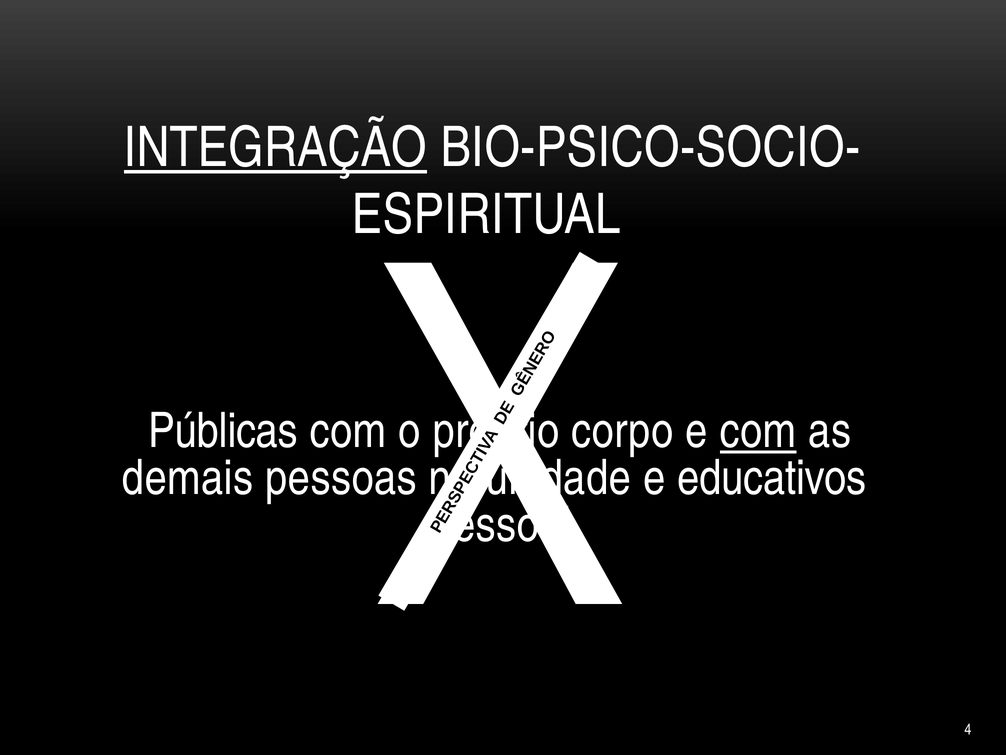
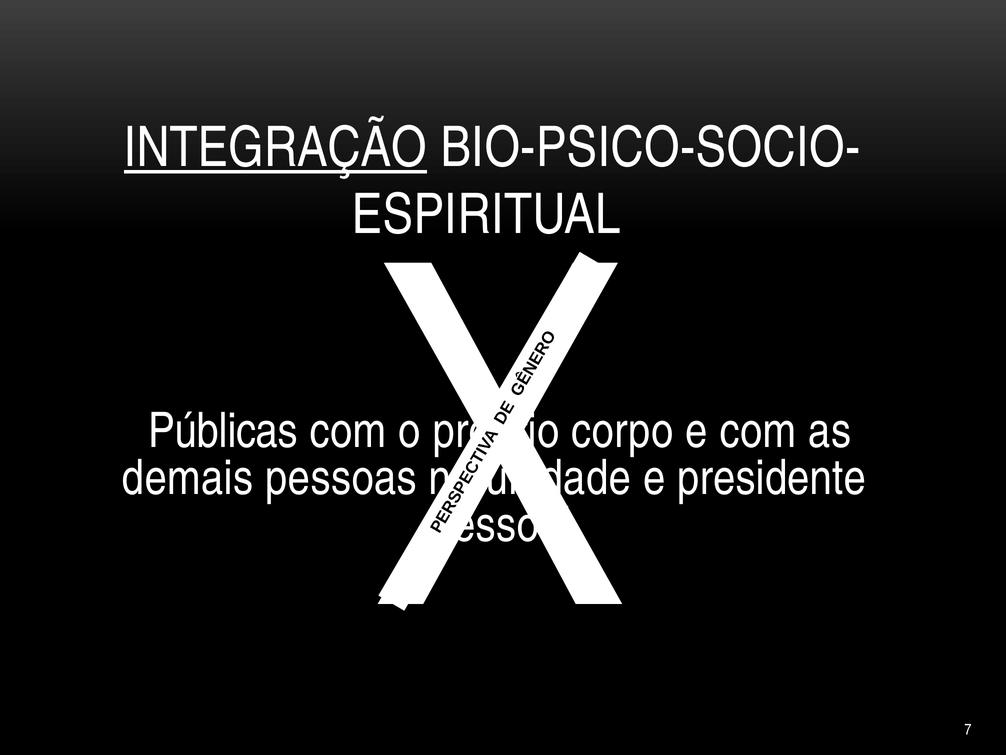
4: 4 -> 7 (968, 729)
com underline: present -> none (758, 431)
educativos: educativos -> presidente (772, 478)
